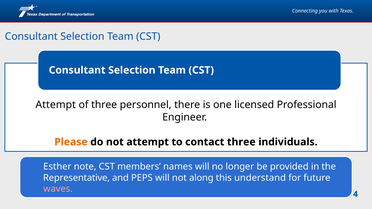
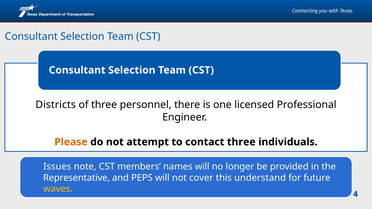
Attempt: Attempt -> Districts (56, 105)
Esther: Esther -> Issues (57, 167)
along: along -> cover (201, 178)
waves colour: pink -> yellow (58, 189)
